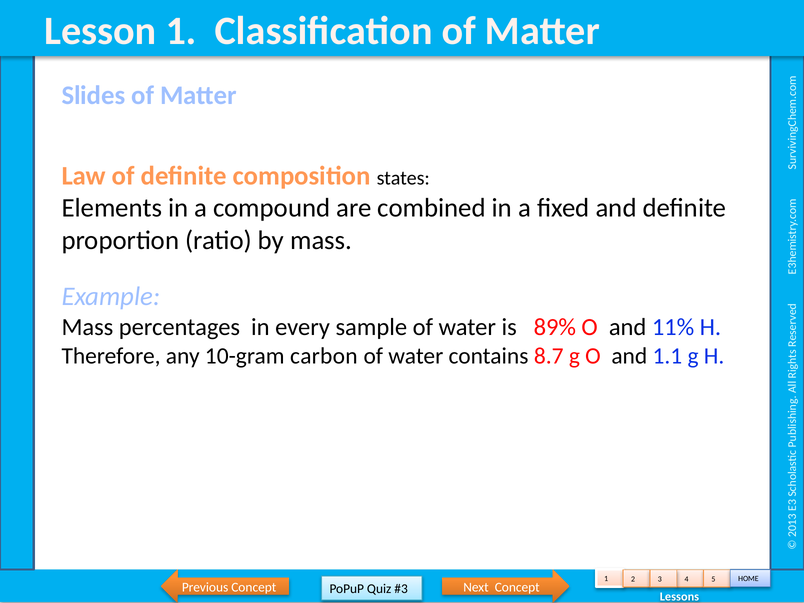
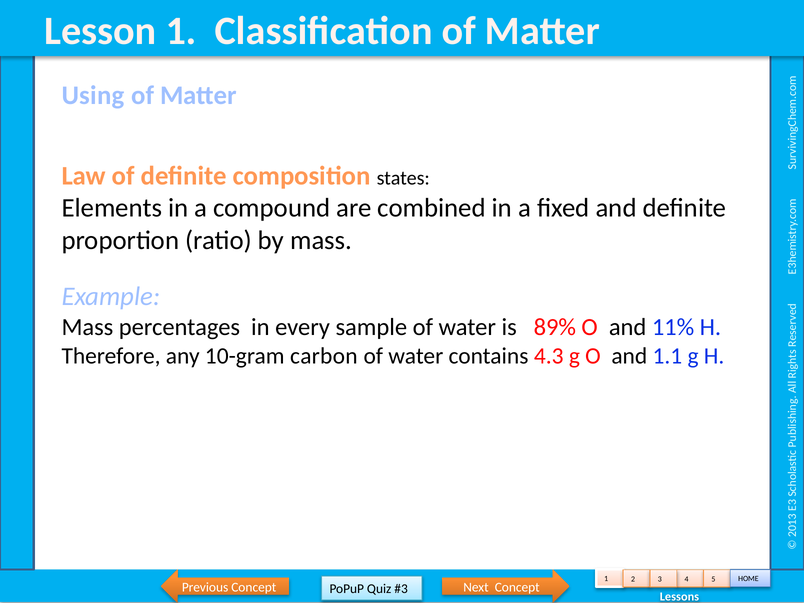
Slides: Slides -> Using (93, 96)
8.7: 8.7 -> 4.3 (549, 356)
